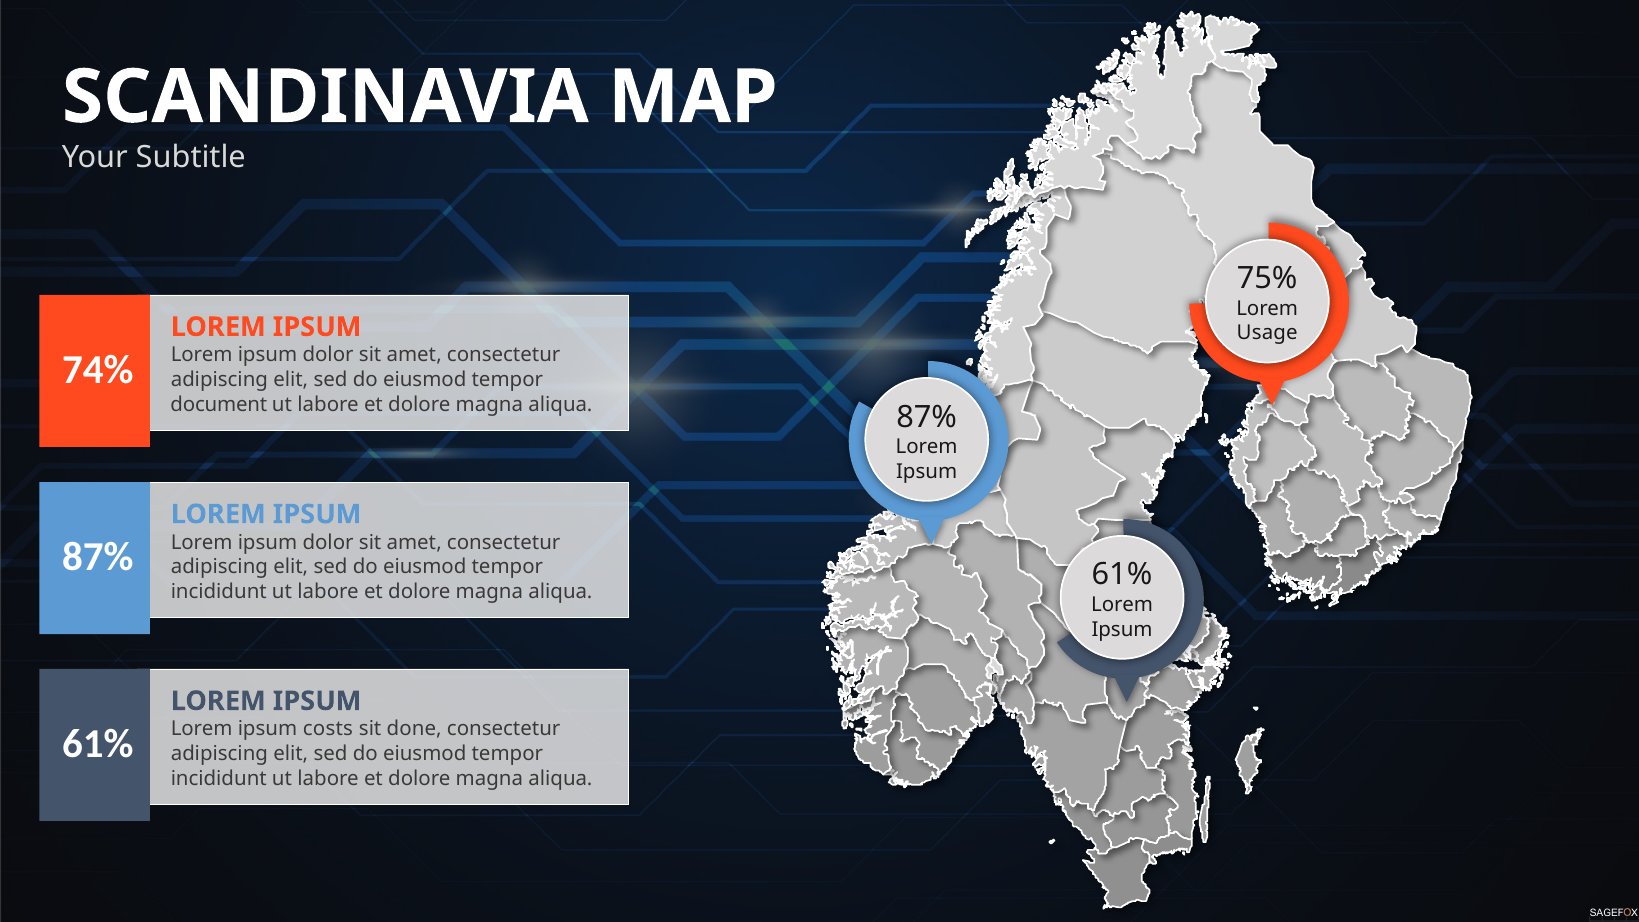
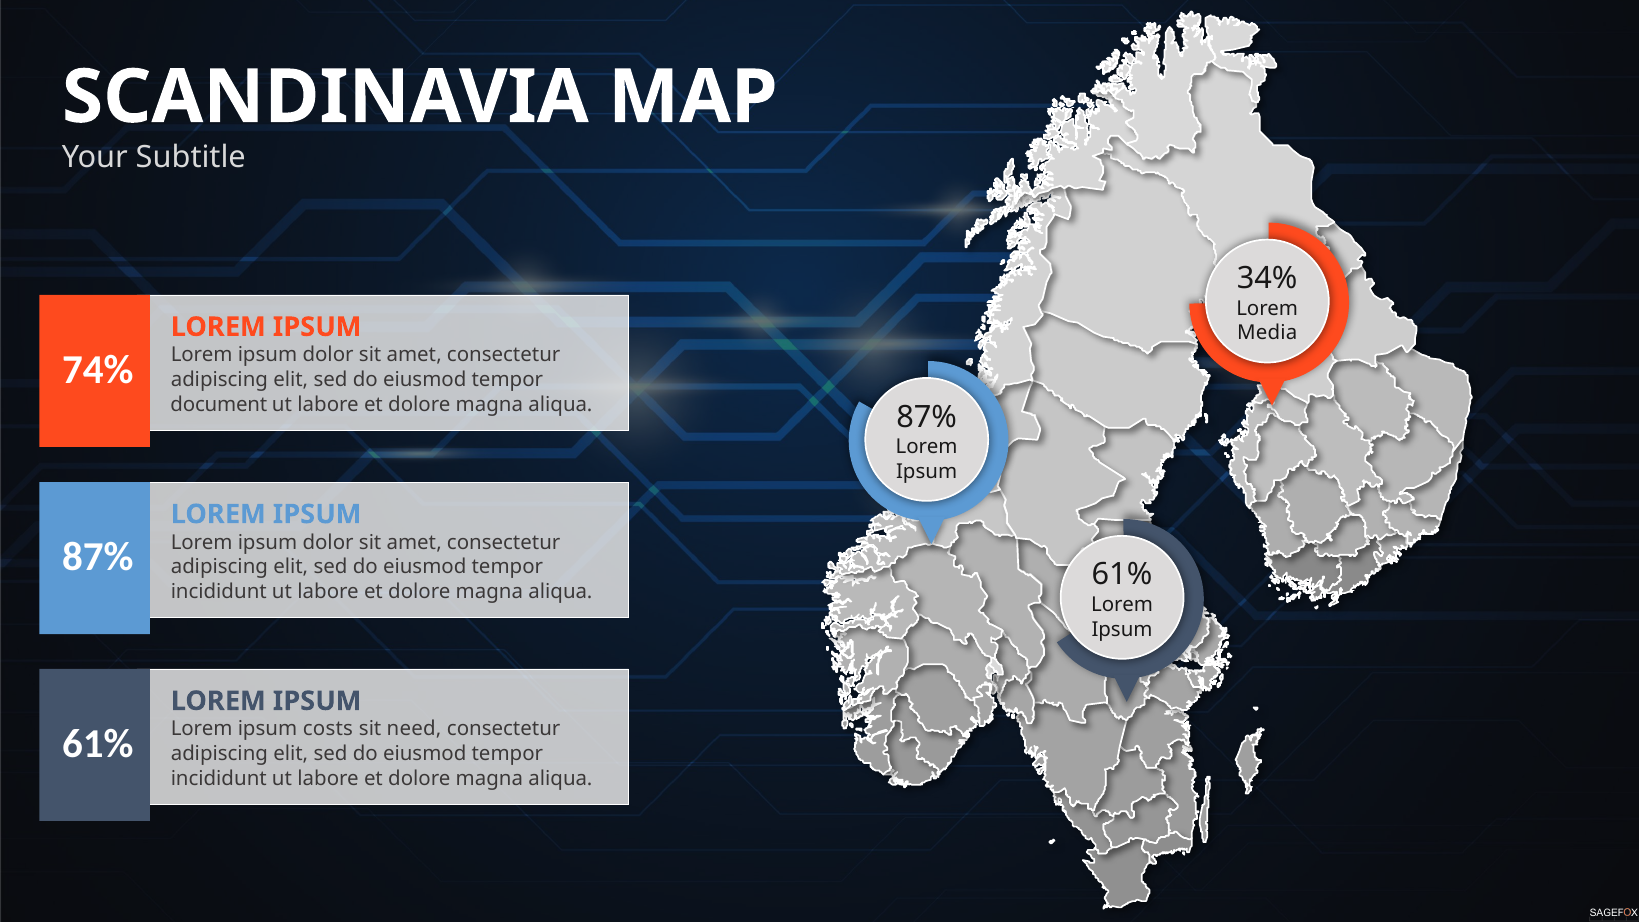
75%: 75% -> 34% (1267, 279)
Usage: Usage -> Media (1267, 333)
done: done -> need (414, 729)
